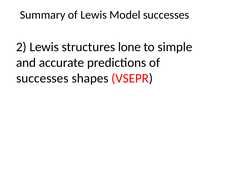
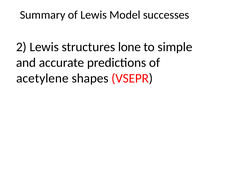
successes: successes -> acetylene (42, 78)
